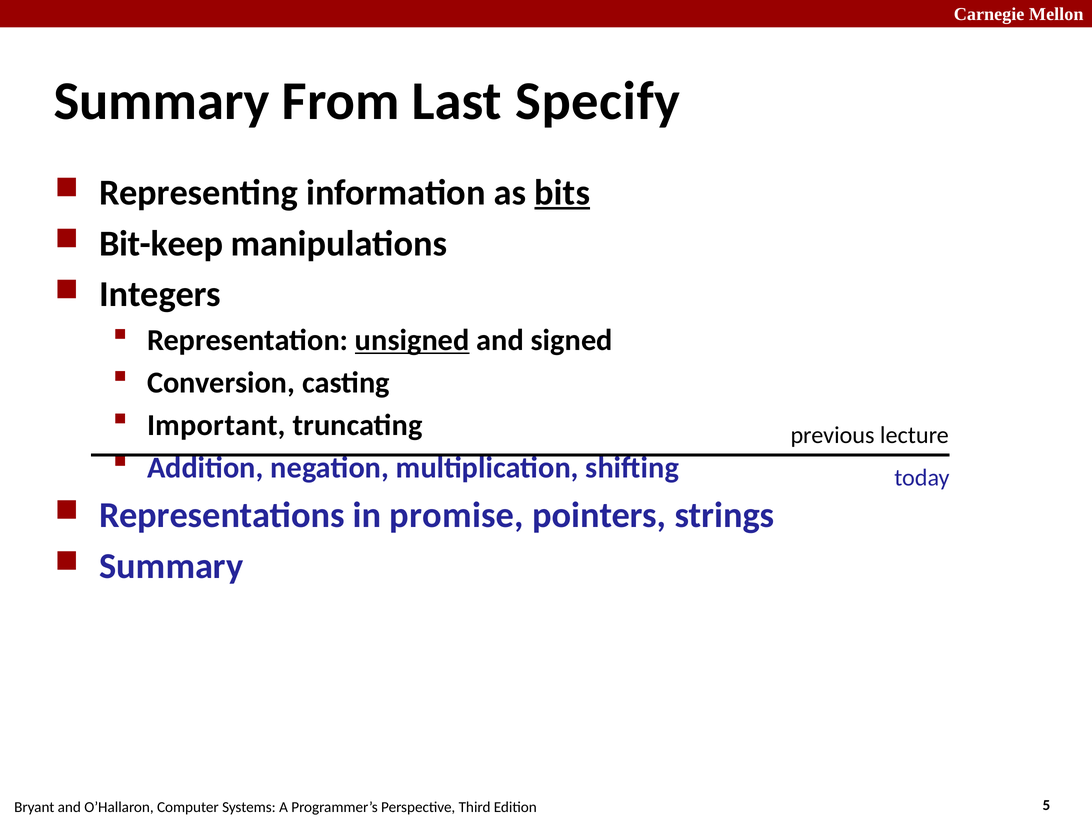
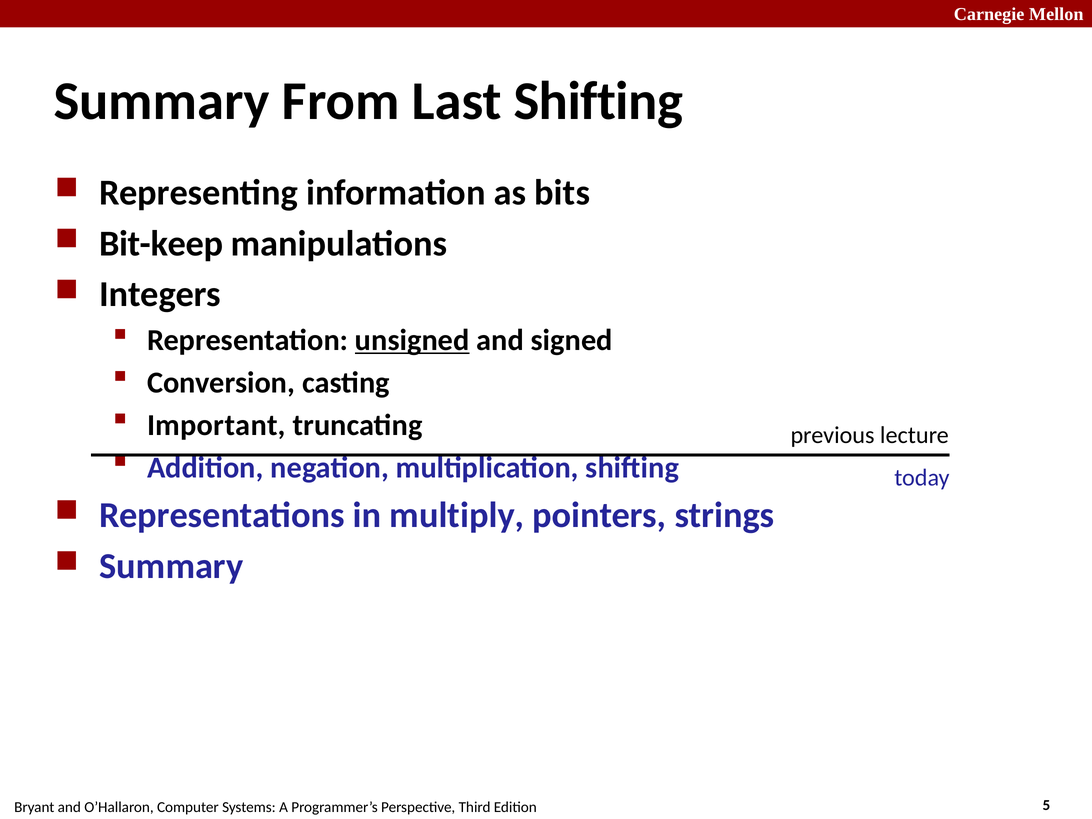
Last Specify: Specify -> Shifting (598, 101)
bits underline: present -> none (562, 193)
promise: promise -> multiply (457, 515)
